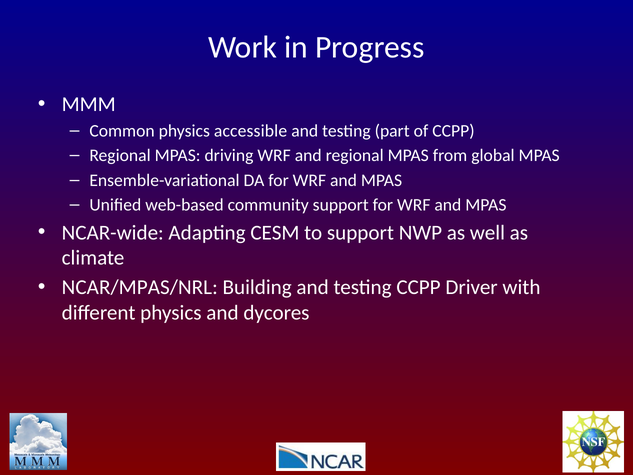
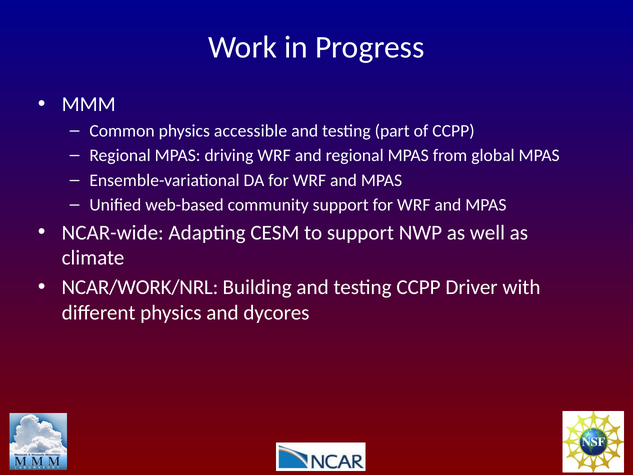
NCAR/MPAS/NRL: NCAR/MPAS/NRL -> NCAR/WORK/NRL (140, 287)
